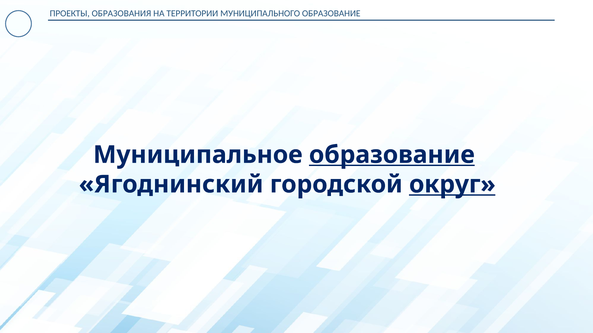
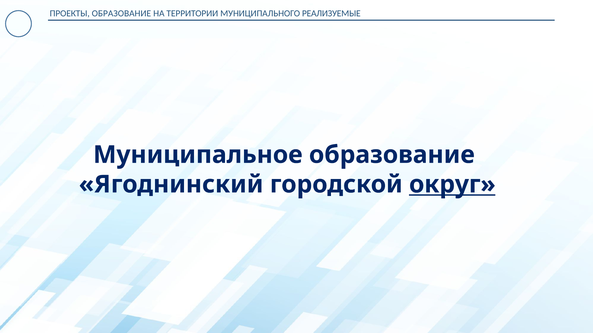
ПРОЕКТЫ ОБРАЗОВАНИЯ: ОБРАЗОВАНИЯ -> ОБРАЗОВАНИЕ (121, 13)
МУНИЦИПАЛЬНОГО ОБРАЗОВАНИЕ: ОБРАЗОВАНИЕ -> РЕАЛИЗУЕМЫЕ (331, 13)
образование underline: present -> none (392, 155)
